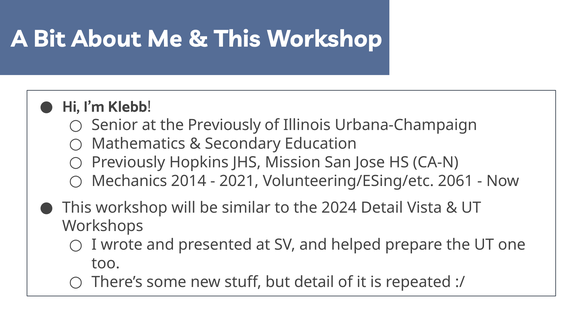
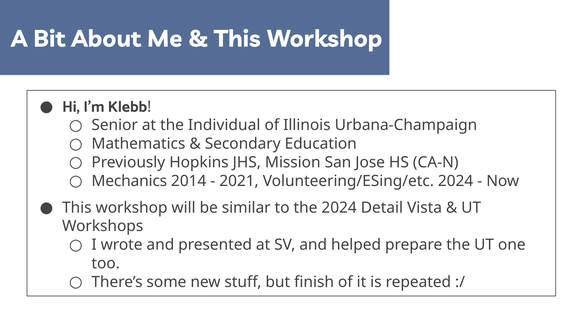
the Previously: Previously -> Individual (224, 125)
Volunteering/ESing/etc 2061: 2061 -> 2024 (456, 181)
but detail: detail -> finish (314, 282)
